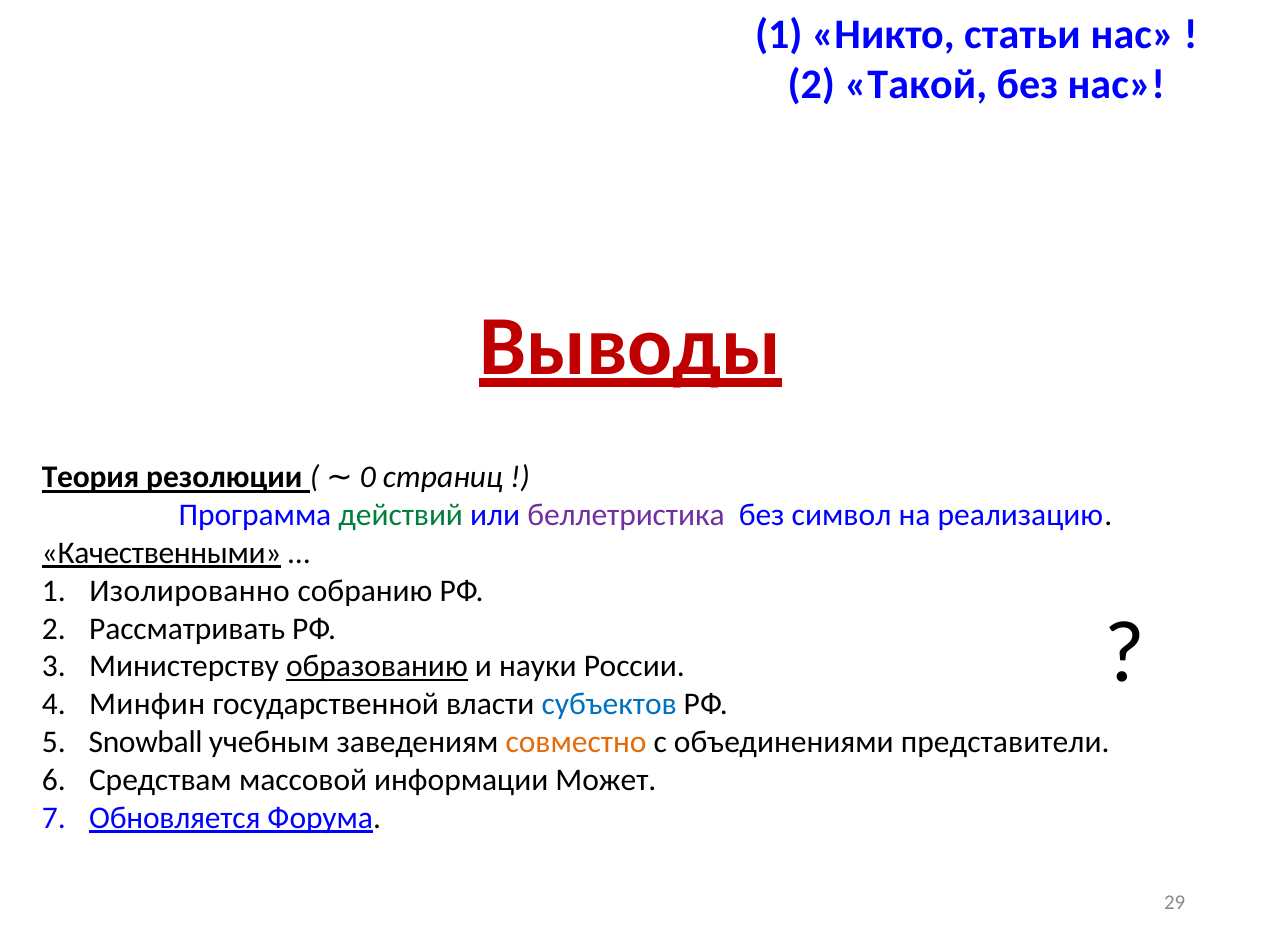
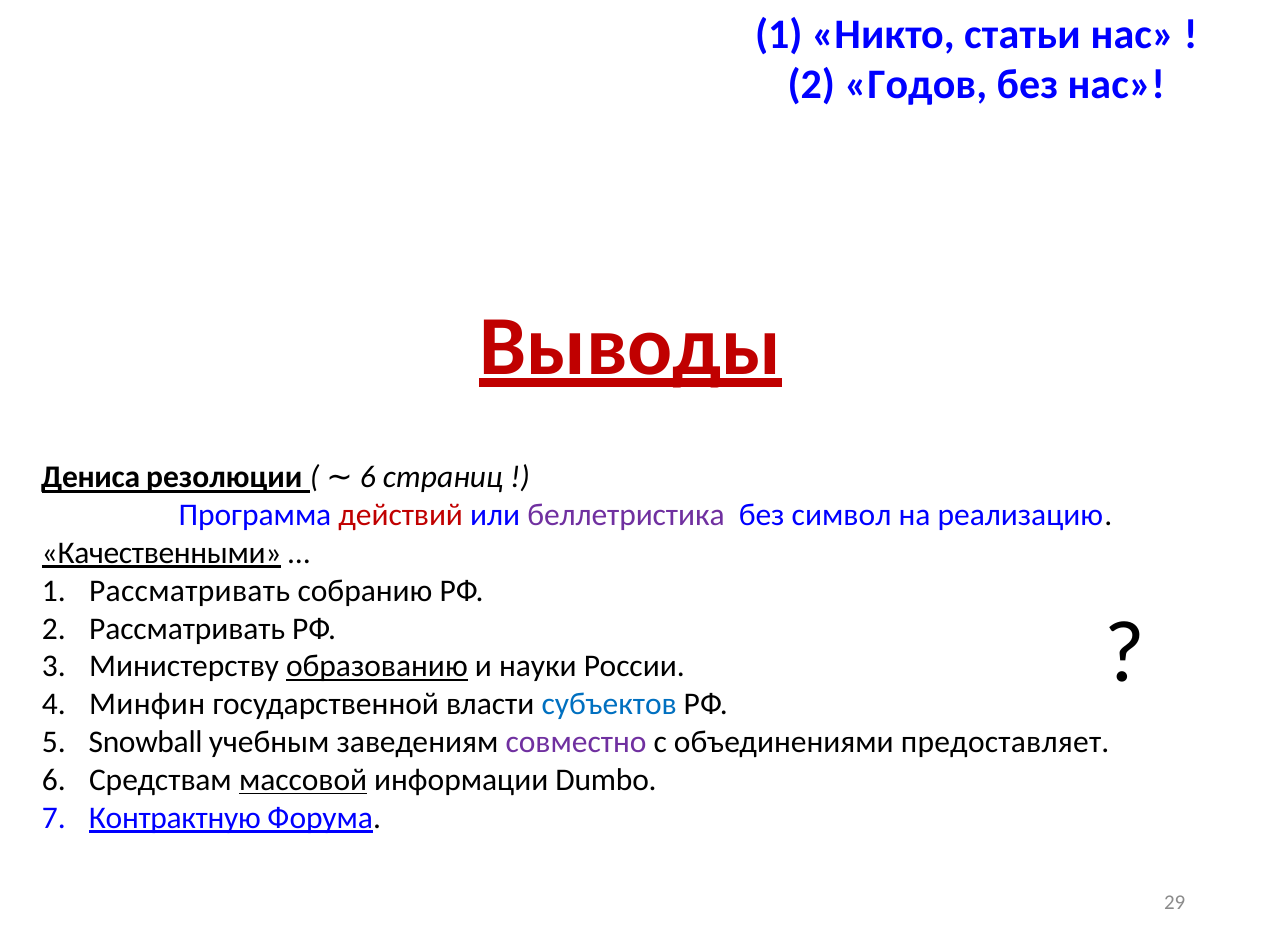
Такой: Такой -> Годов (916, 85)
Теория: Теория -> Дениса (91, 478)
0: 0 -> 6 (368, 478)
действий colour: green -> red (401, 516)
1 Изолированно: Изолированно -> Рассматривать (190, 591)
совместно colour: orange -> purple (576, 743)
представители: представители -> предоставляет (1005, 743)
массовой underline: none -> present (303, 781)
Может: Может -> Dumbo (606, 781)
Обновляется: Обновляется -> Контрактную (175, 818)
